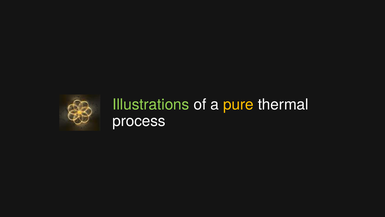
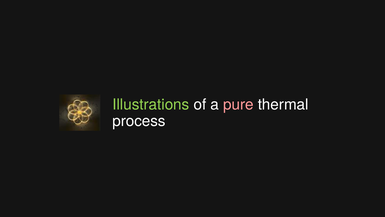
pure colour: yellow -> pink (238, 104)
